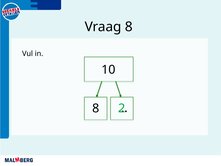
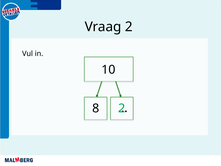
Vraag 8: 8 -> 2 (129, 27)
